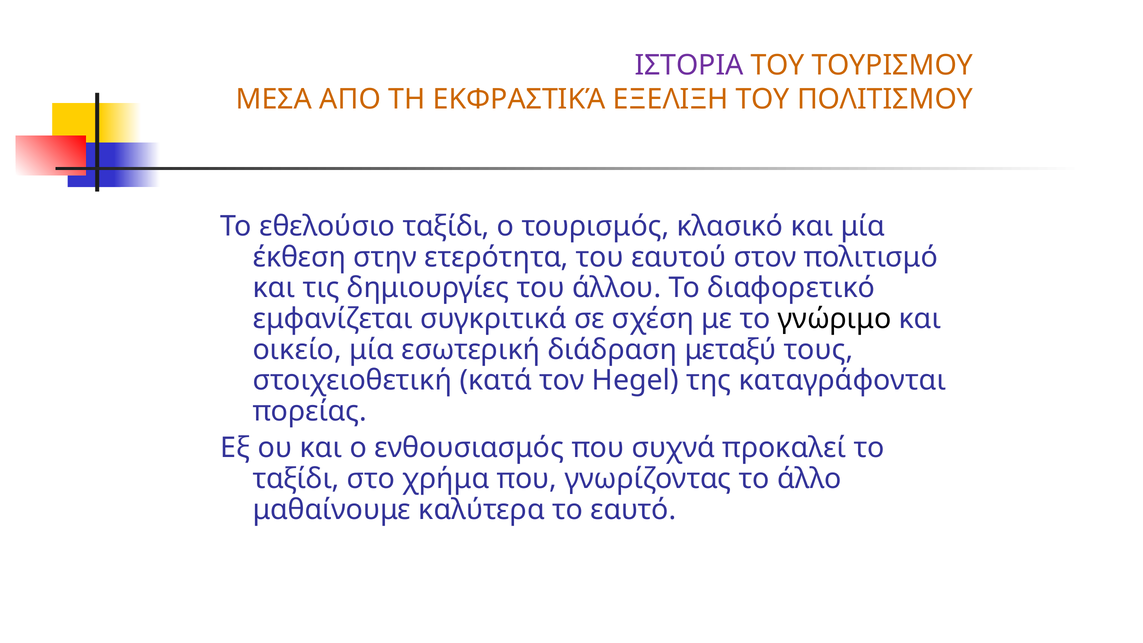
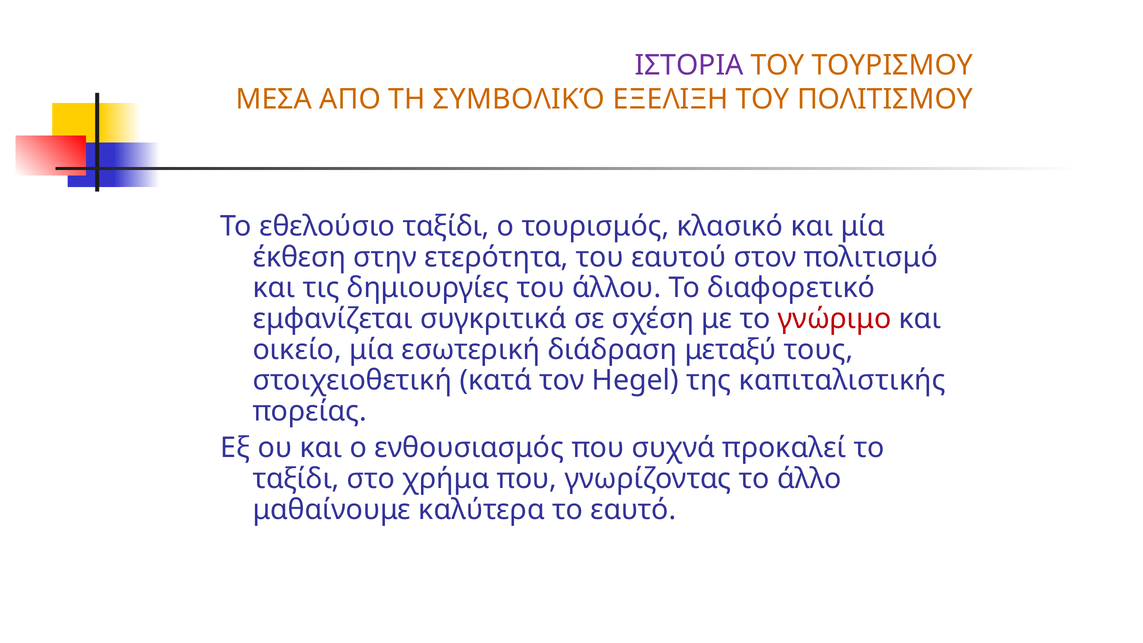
ΕΚΦΡΑΣΤΙΚΆ: ΕΚΦΡΑΣΤΙΚΆ -> ΣΥΜΒΟΛΙΚΌ (519, 99)
γνώριμο colour: black -> red (835, 319)
καταγράφονται: καταγράφονται -> καπιταλιστικής (842, 381)
